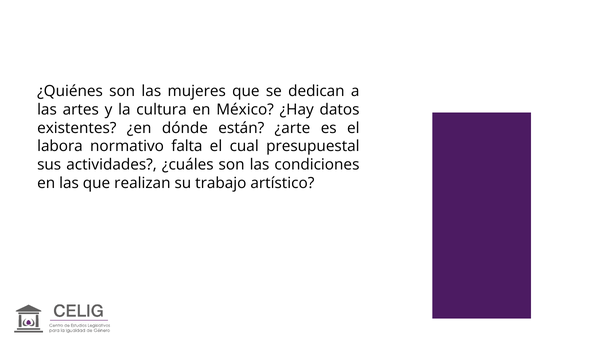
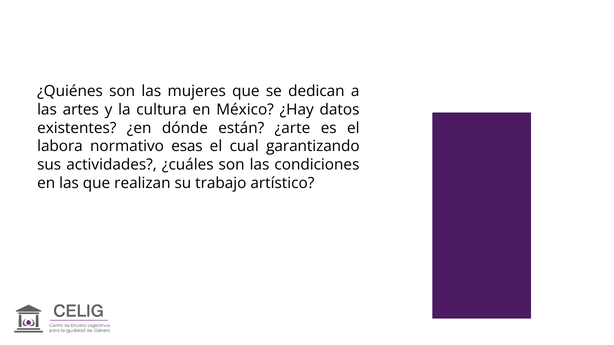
falta: falta -> esas (187, 147)
presupuestal: presupuestal -> garantizando (313, 147)
